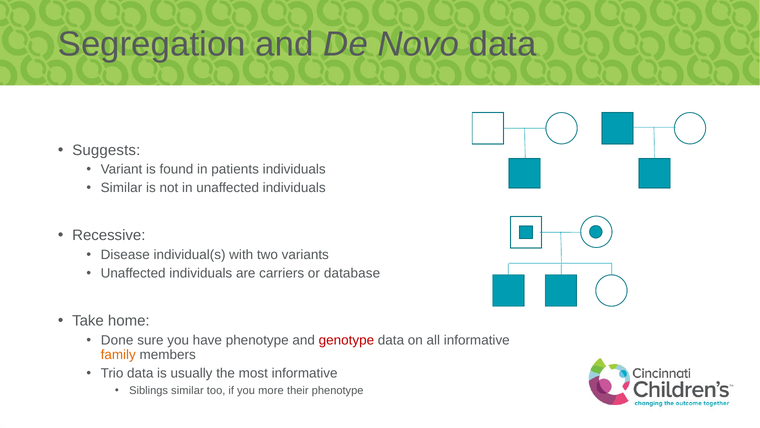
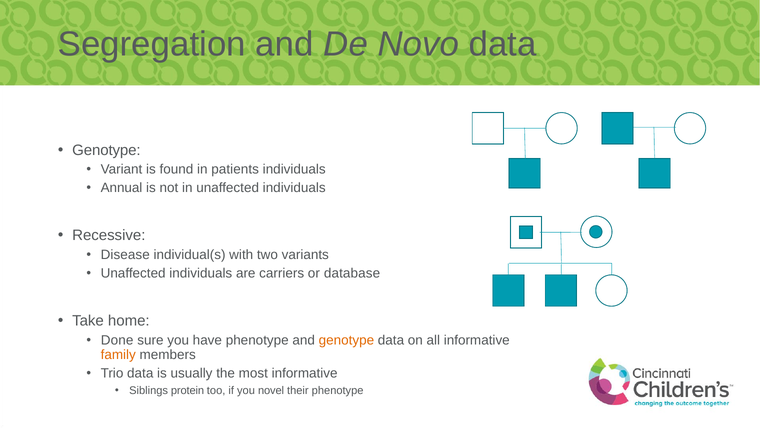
Suggests: Suggests -> Genotype (106, 150)
Similar: Similar -> Annual (122, 188)
genotype colour: red -> orange (346, 340)
Siblings similar: similar -> protein (188, 390)
more: more -> novel (271, 390)
